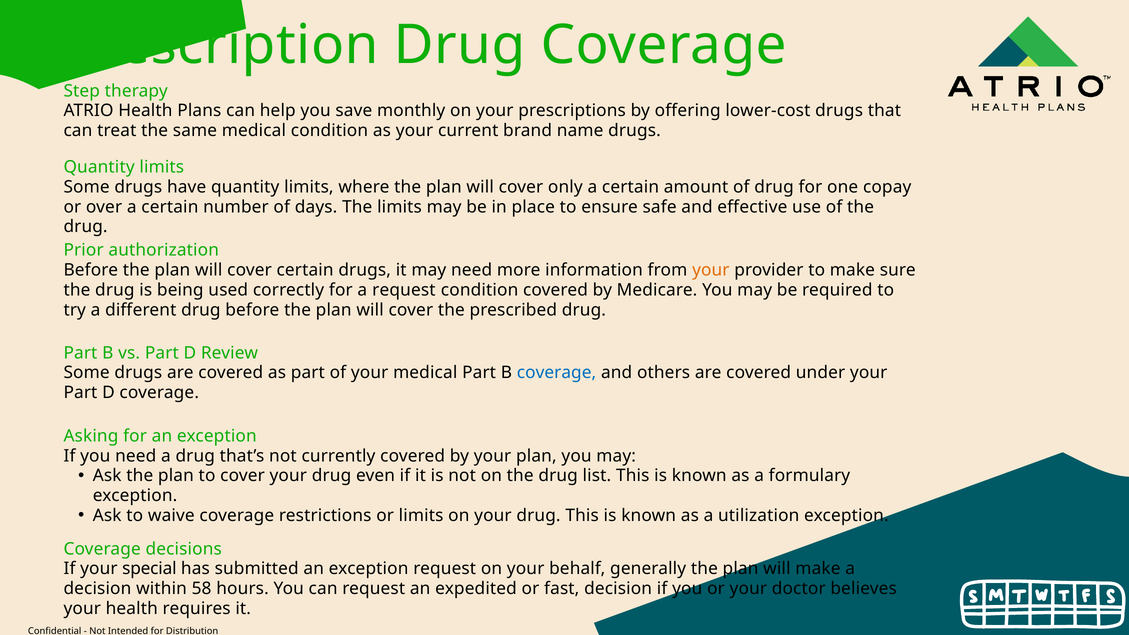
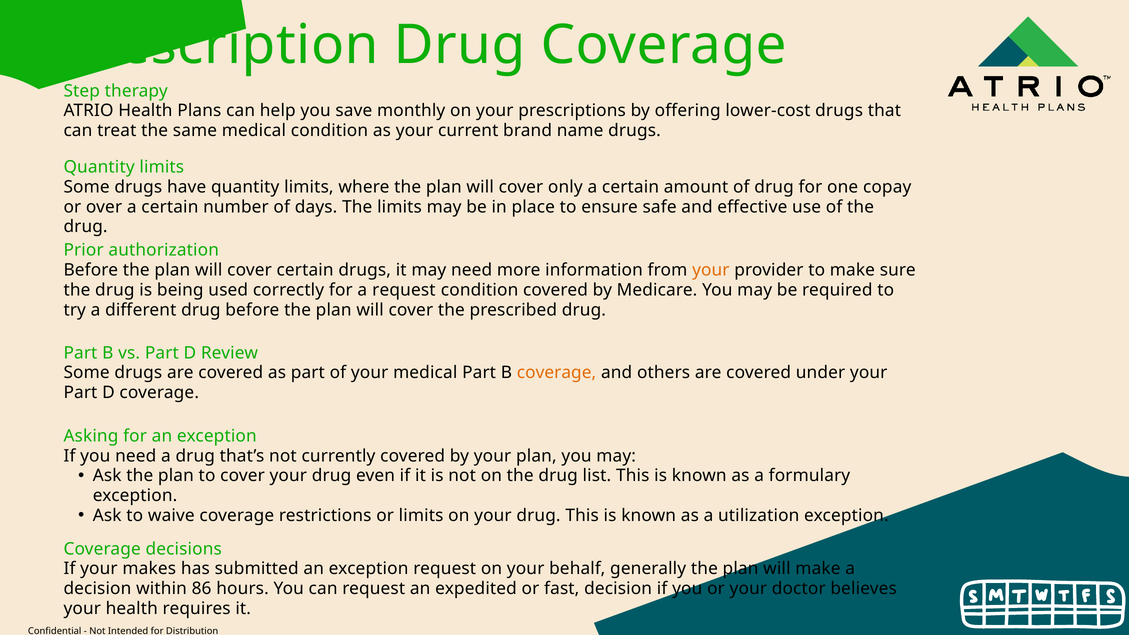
coverage colour: blue -> orange (556, 373)
special: special -> makes (149, 569)
58: 58 -> 86 (202, 589)
